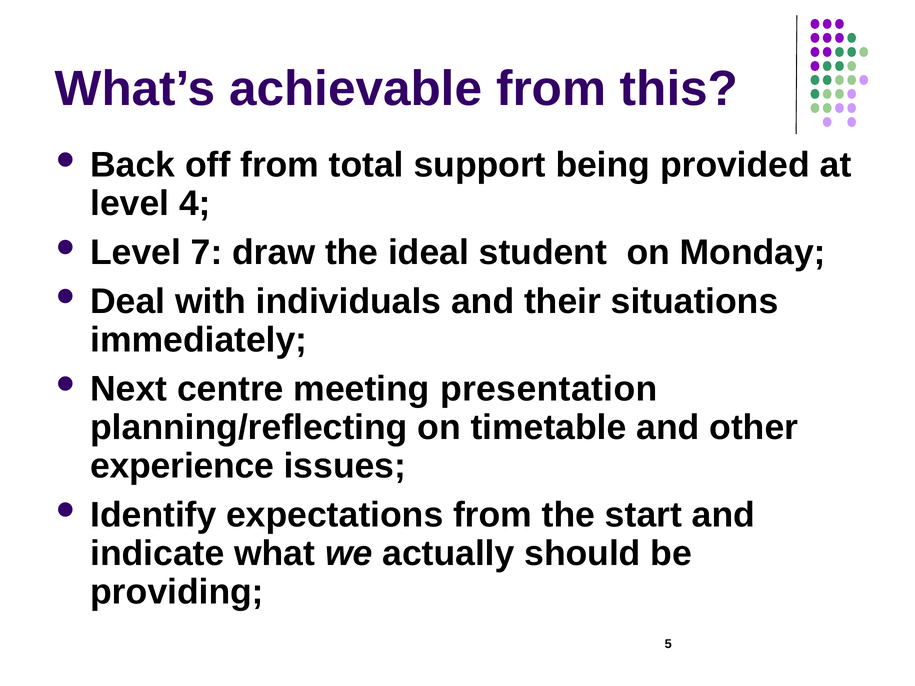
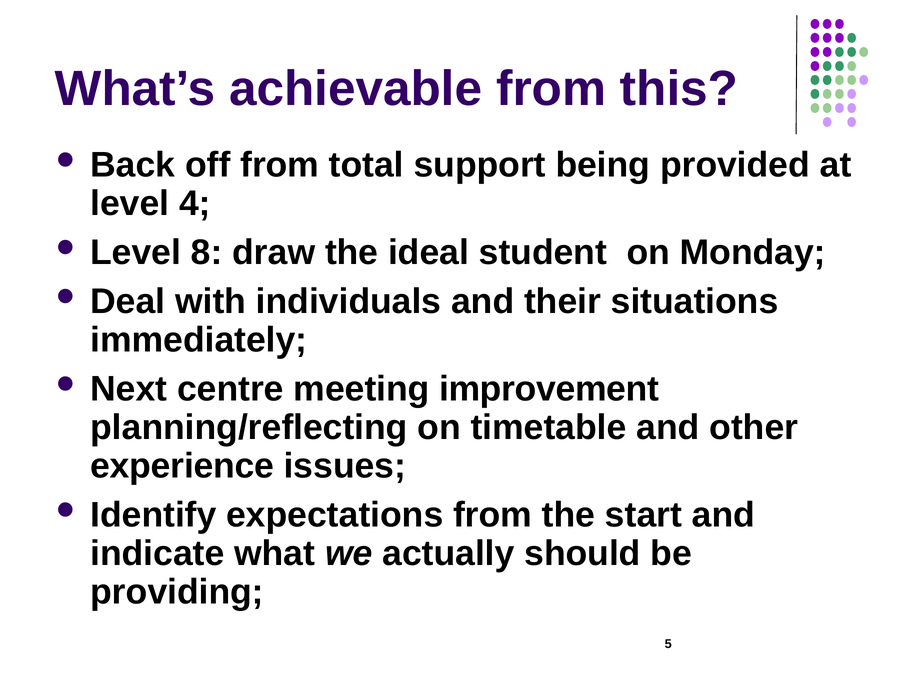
7: 7 -> 8 (207, 253)
presentation: presentation -> improvement (549, 389)
